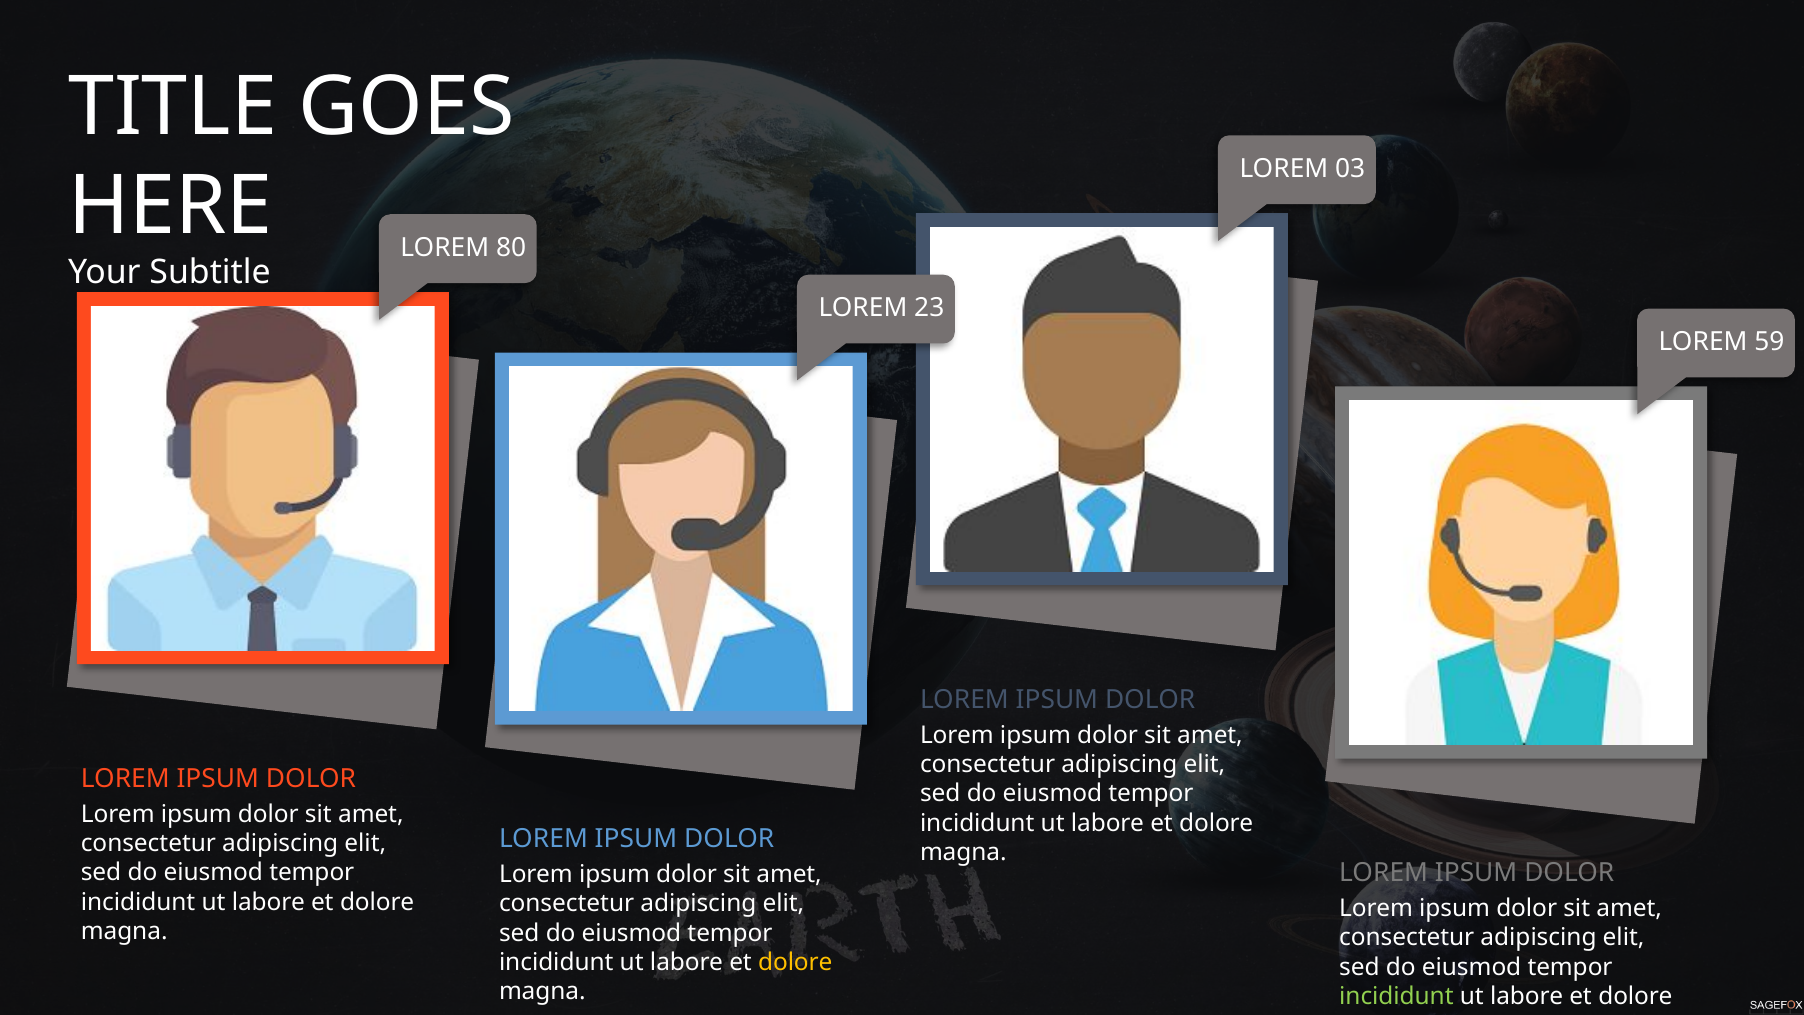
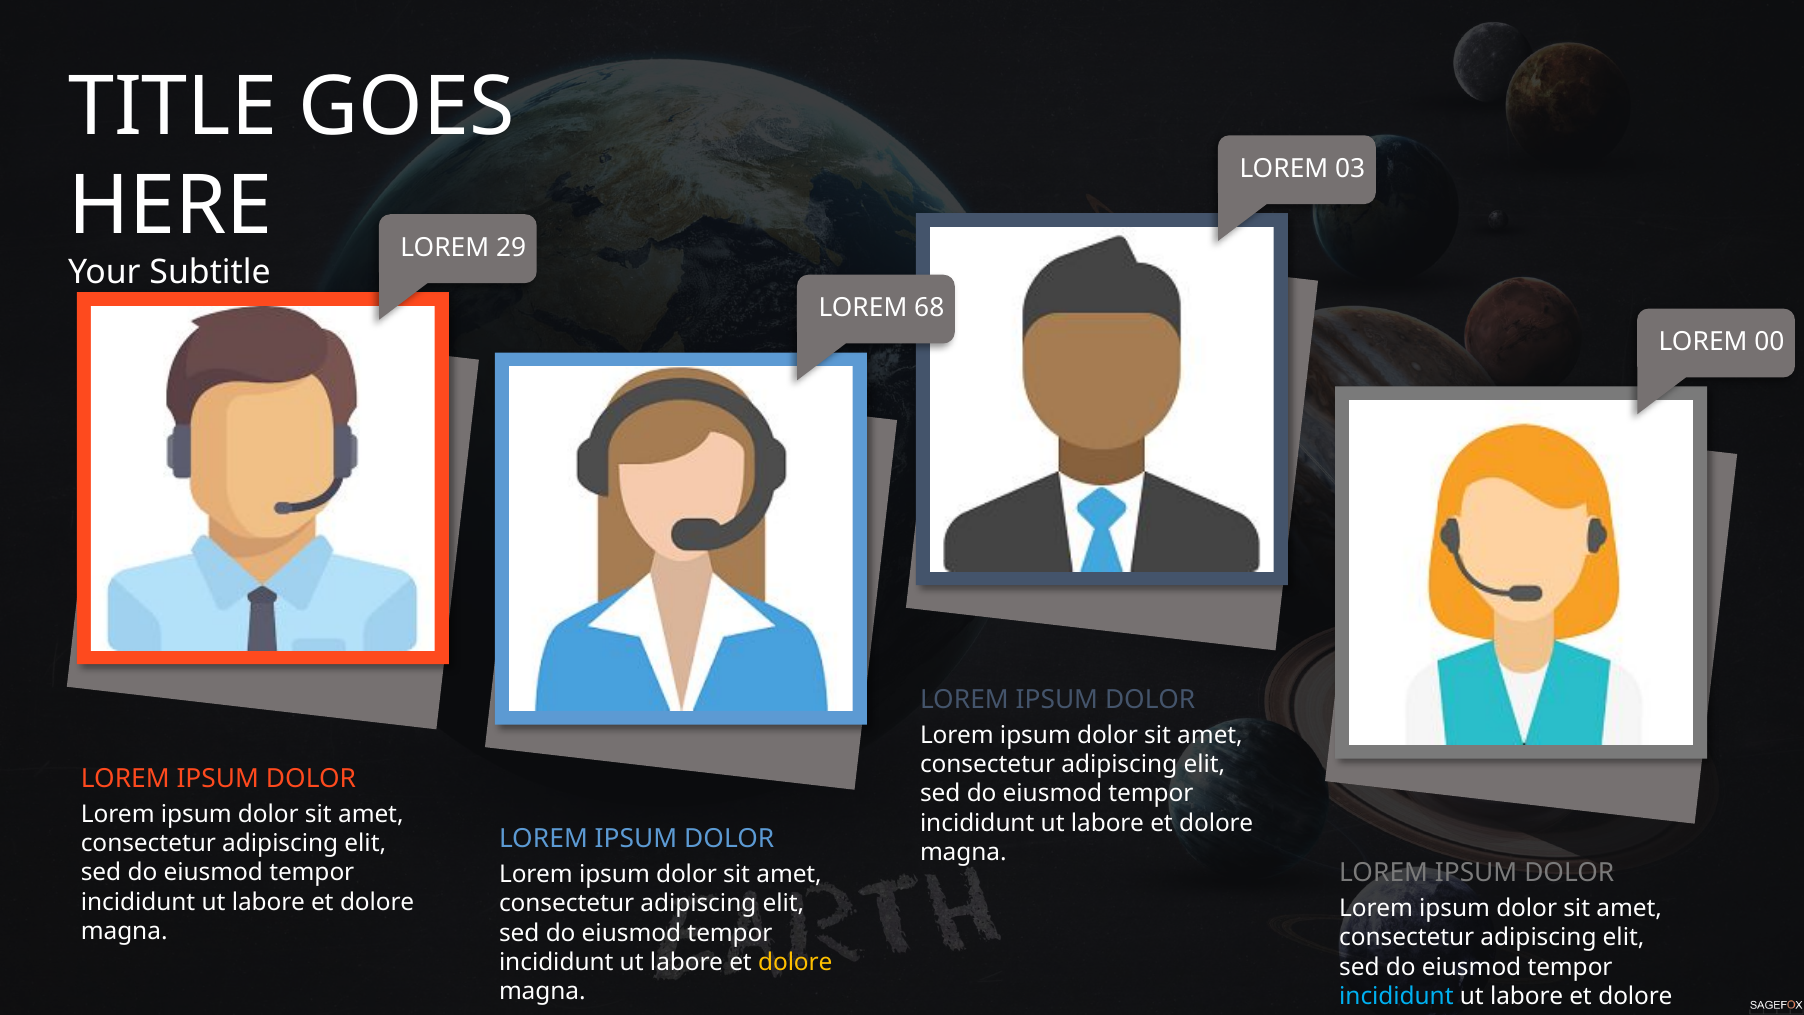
80: 80 -> 29 (511, 248)
23: 23 -> 68 (929, 308)
59: 59 -> 00 (1769, 342)
incididunt colour: light green -> light blue (1396, 996)
